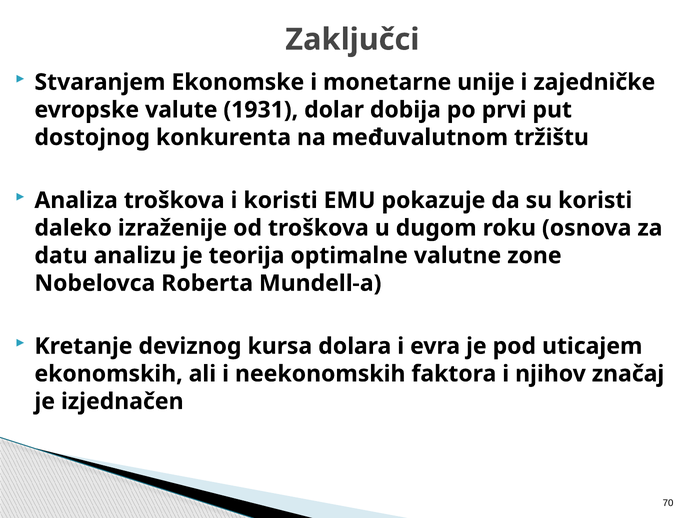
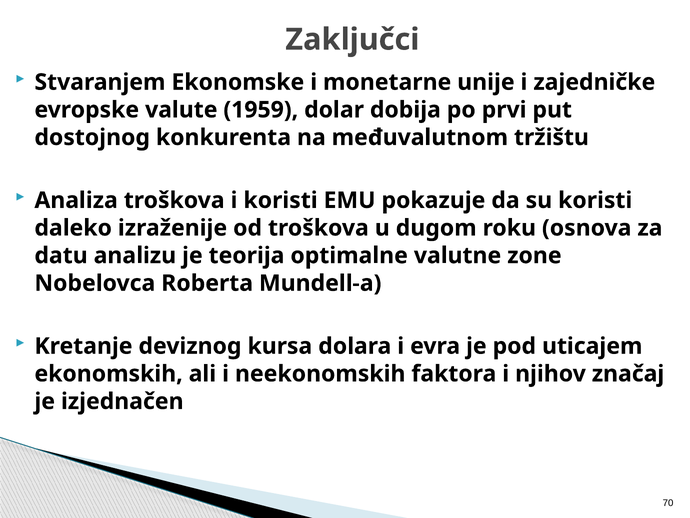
1931: 1931 -> 1959 (261, 110)
